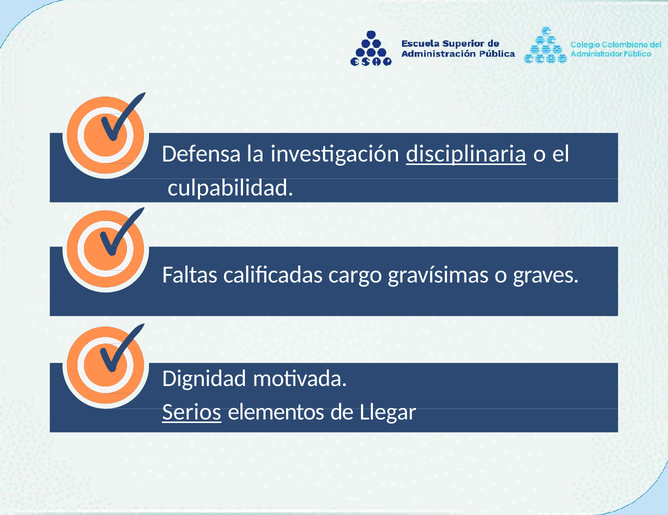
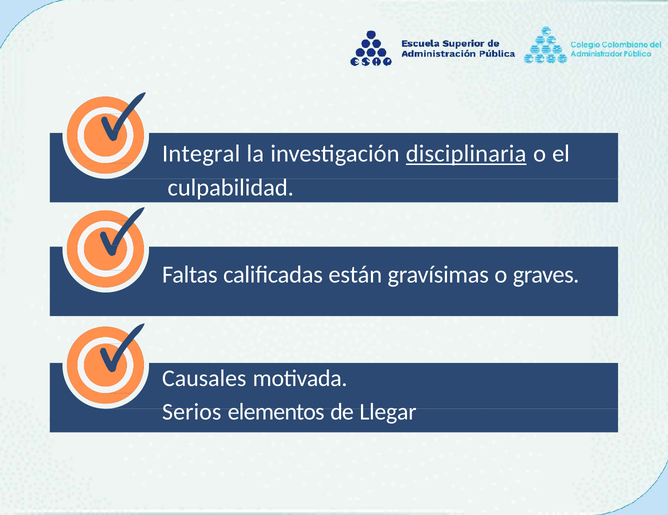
Defensa: Defensa -> Integral (201, 154)
cargo: cargo -> están (355, 275)
Dignidad: Dignidad -> Causales (204, 379)
Serios underline: present -> none (192, 412)
